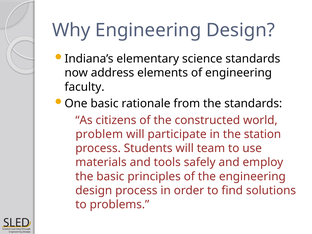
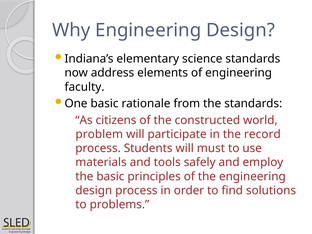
station: station -> record (262, 134)
team: team -> must (211, 148)
